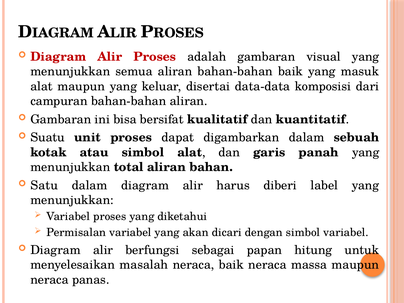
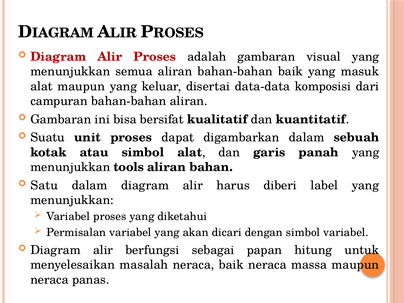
total: total -> tools (129, 167)
